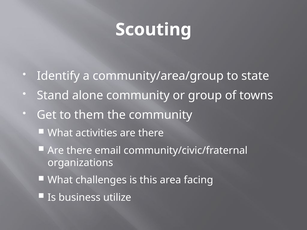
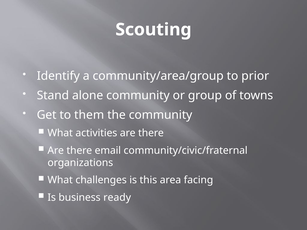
state: state -> prior (255, 76)
utilize: utilize -> ready (117, 198)
